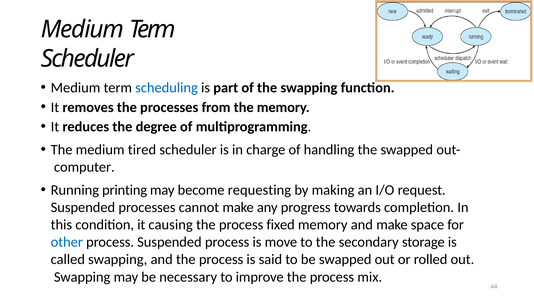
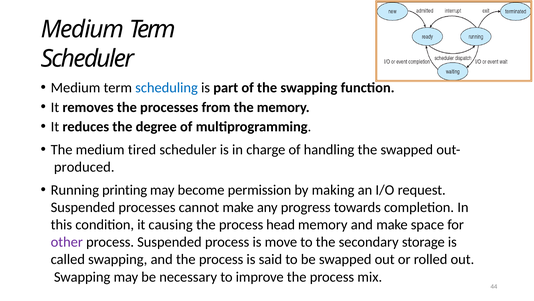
computer: computer -> produced (84, 167)
requesting: requesting -> permission (259, 190)
fixed: fixed -> head (281, 224)
other colour: blue -> purple (67, 242)
